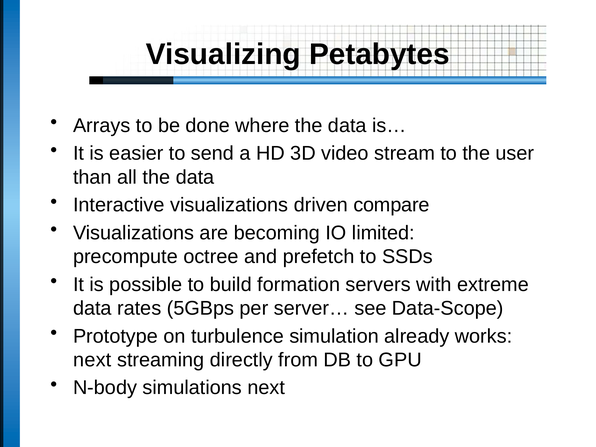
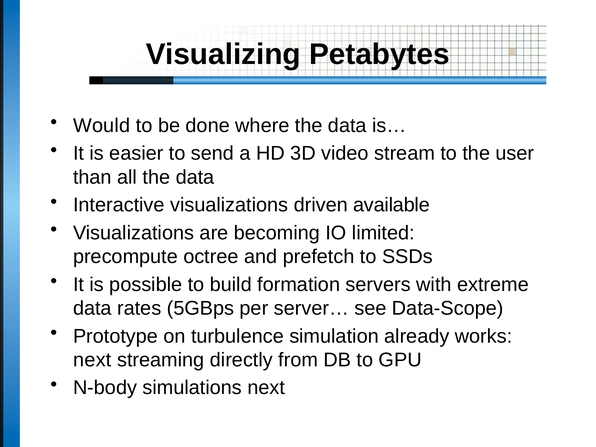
Arrays: Arrays -> Would (102, 126)
compare: compare -> available (392, 205)
